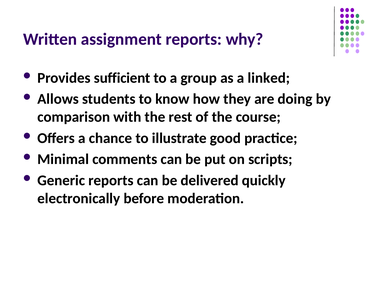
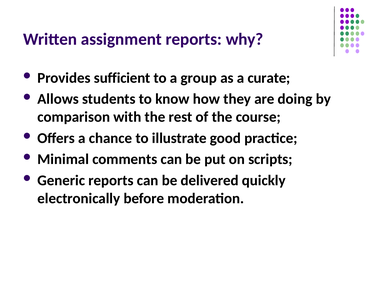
linked: linked -> curate (269, 78)
